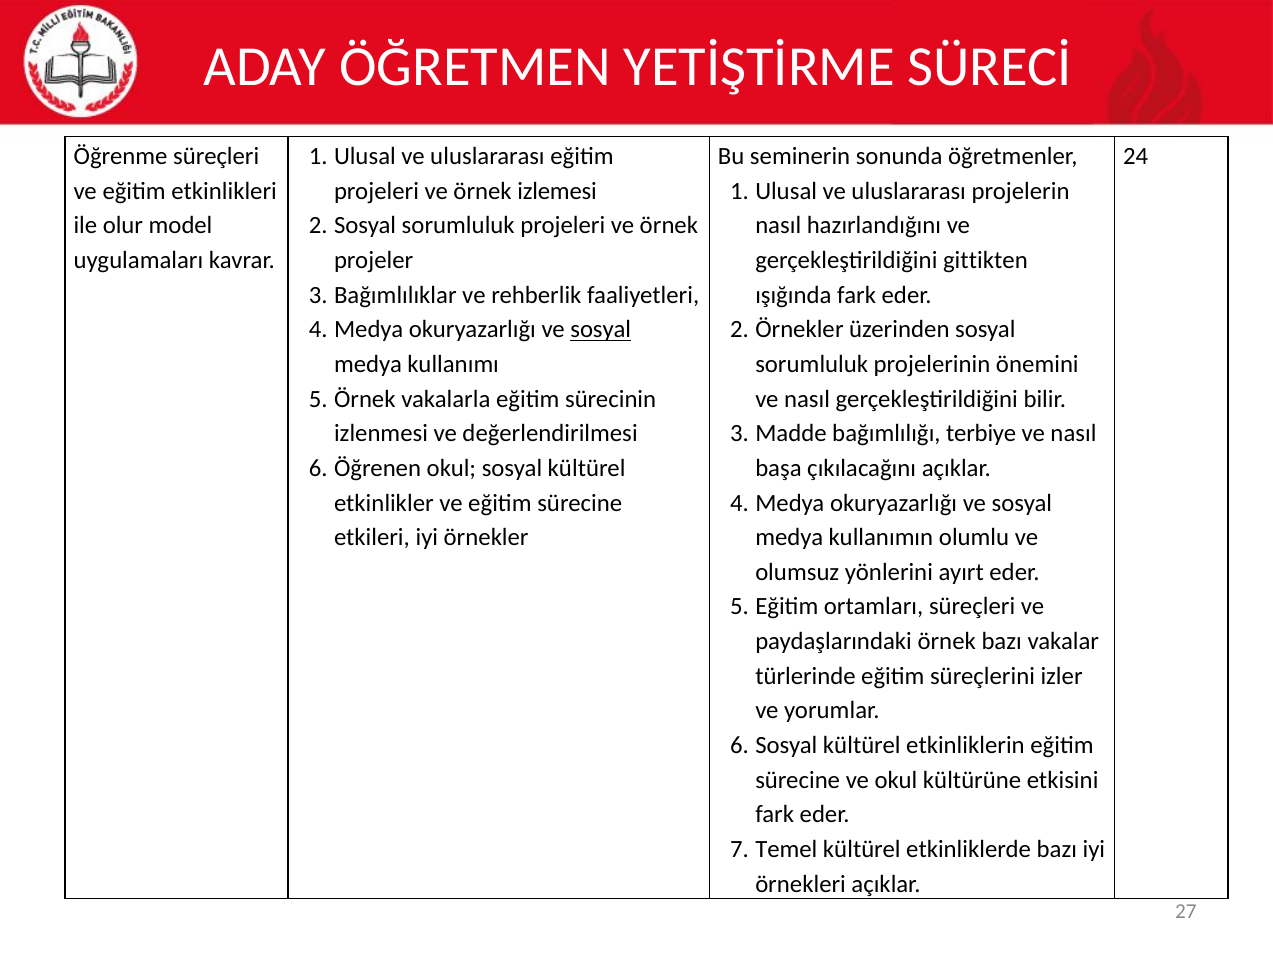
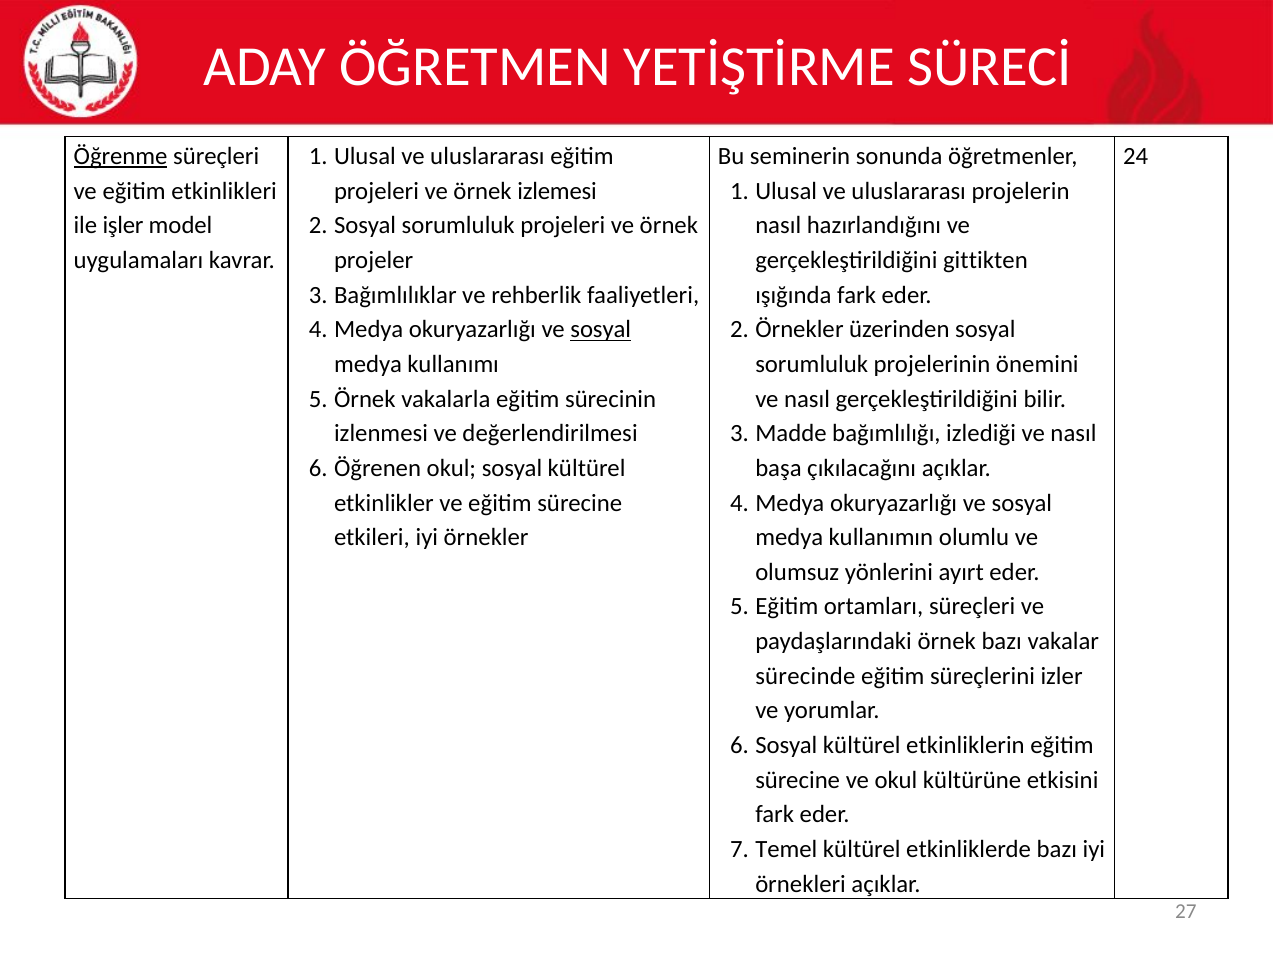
Öğrenme underline: none -> present (121, 156)
olur: olur -> işler (123, 226)
terbiye: terbiye -> izlediği (981, 433)
türlerinde: türlerinde -> sürecinde (805, 676)
